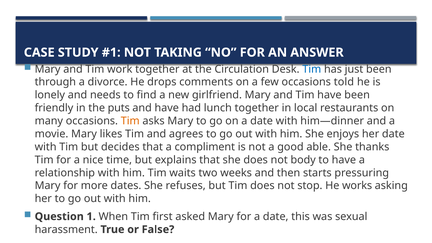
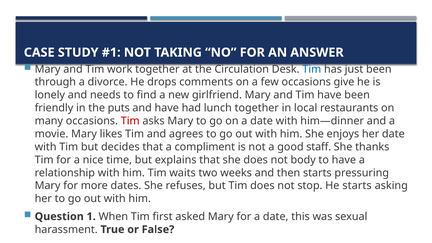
told: told -> give (344, 82)
Tim colour: orange -> red (130, 121)
able: able -> staff (319, 147)
He works: works -> starts (357, 186)
